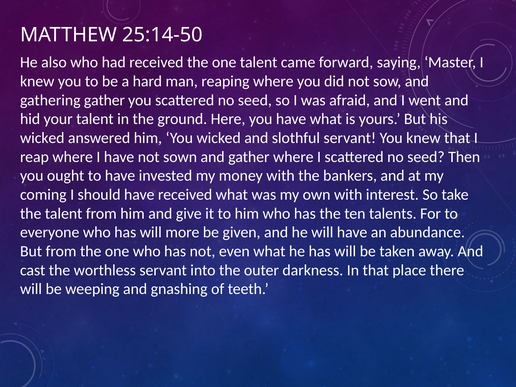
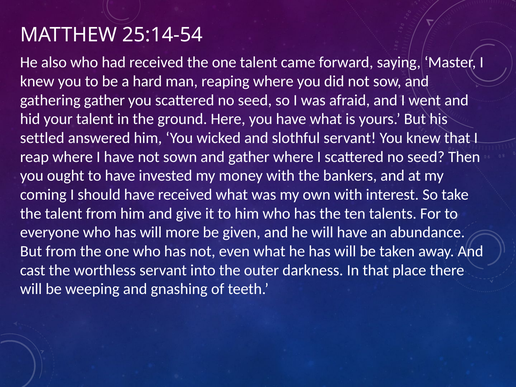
25:14-50: 25:14-50 -> 25:14-54 (162, 35)
wicked: wicked -> settled (42, 138)
